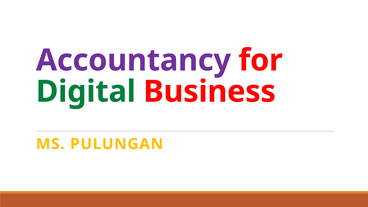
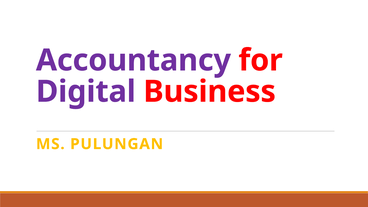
Digital colour: green -> purple (86, 92)
